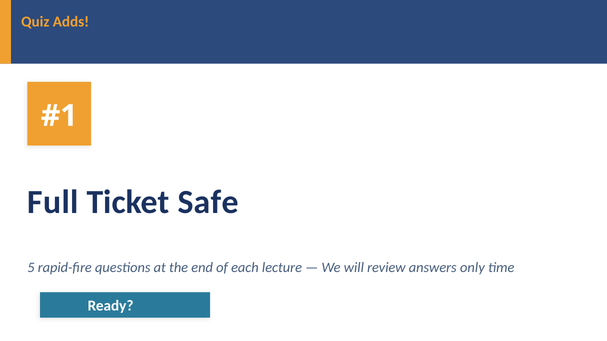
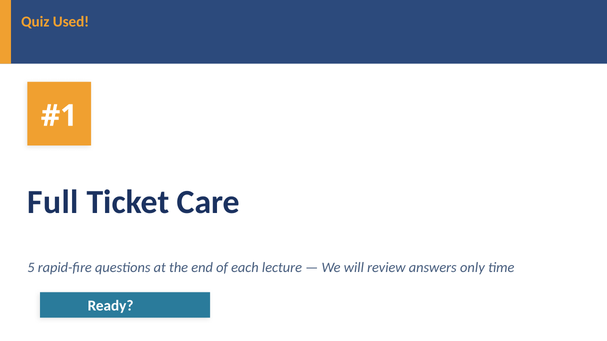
Adds: Adds -> Used (71, 22)
Safe: Safe -> Care (208, 203)
